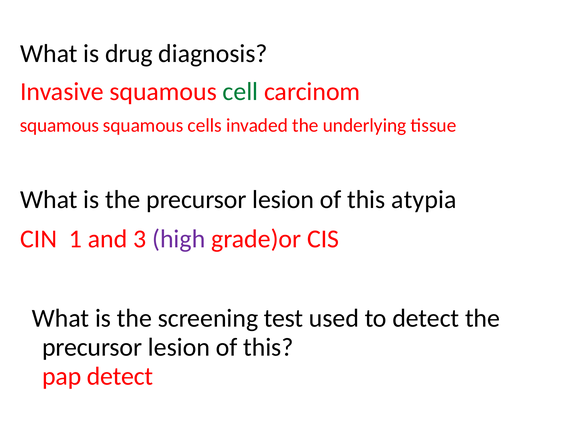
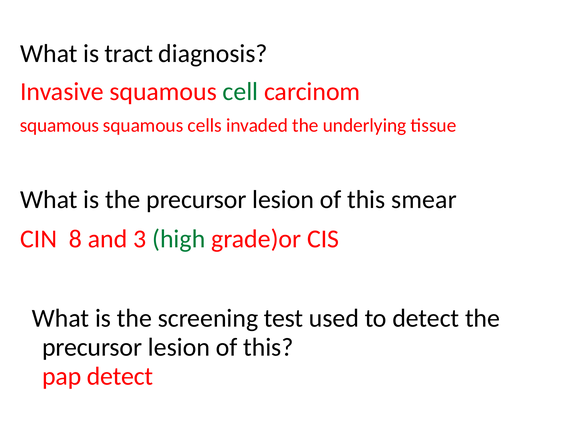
drug: drug -> tract (129, 53)
atypia: atypia -> smear (424, 199)
1: 1 -> 8 (75, 239)
high colour: purple -> green (179, 239)
